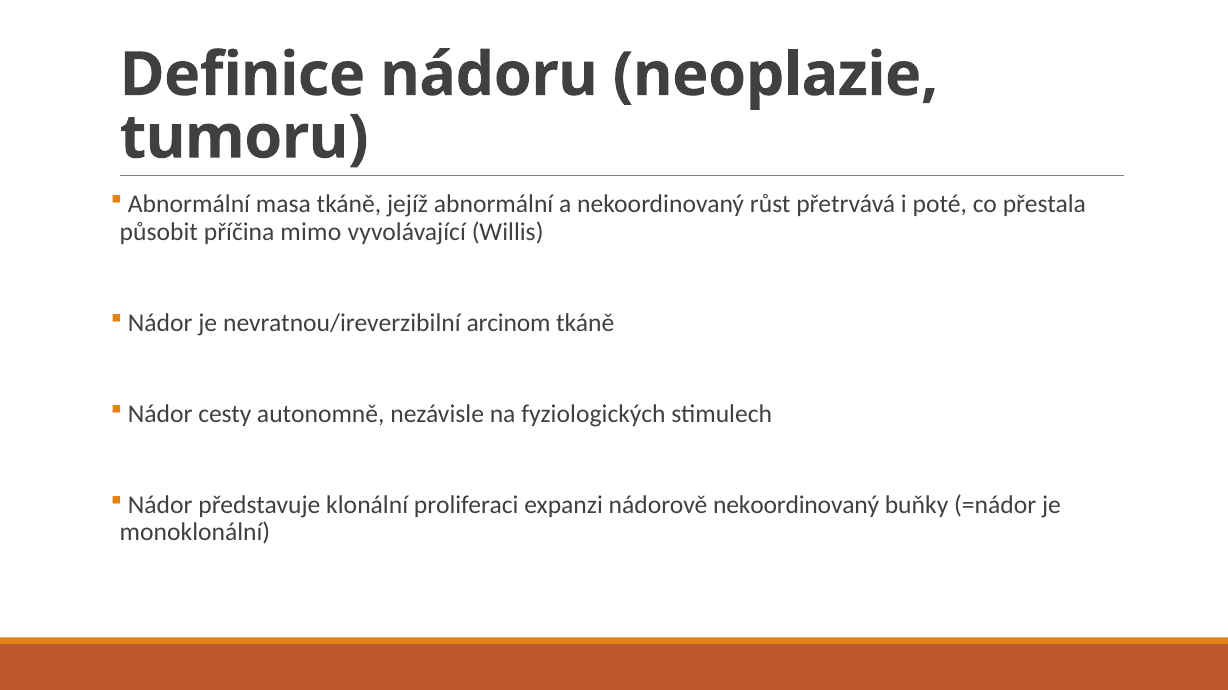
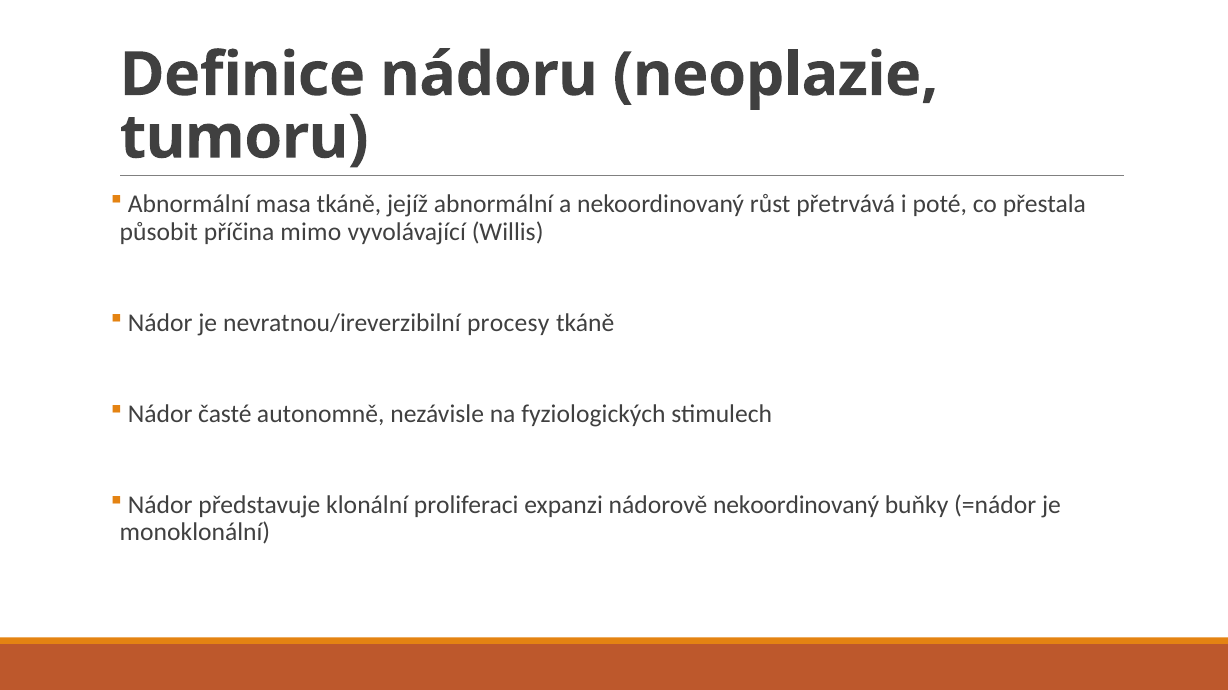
arcinom: arcinom -> procesy (508, 323)
cesty: cesty -> časté (225, 414)
